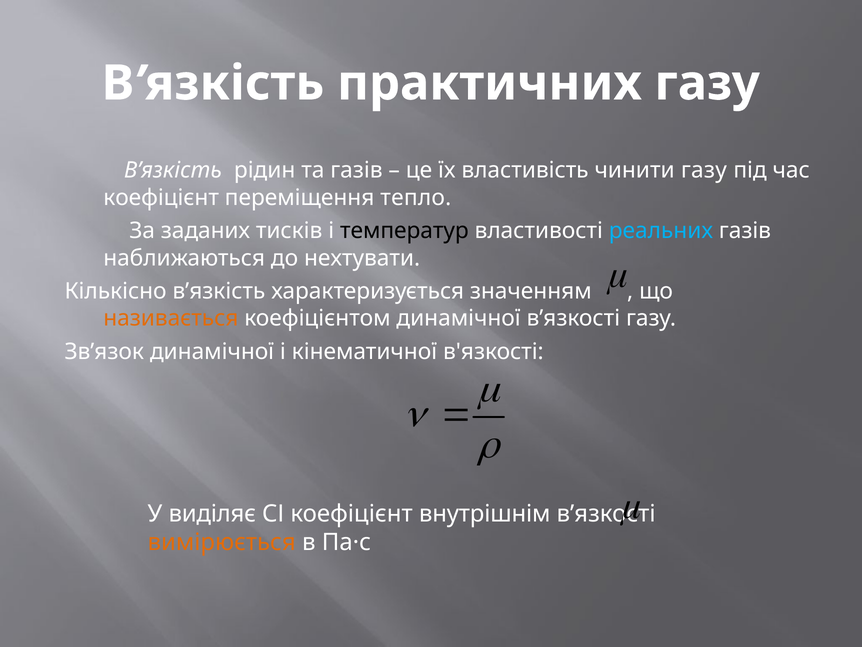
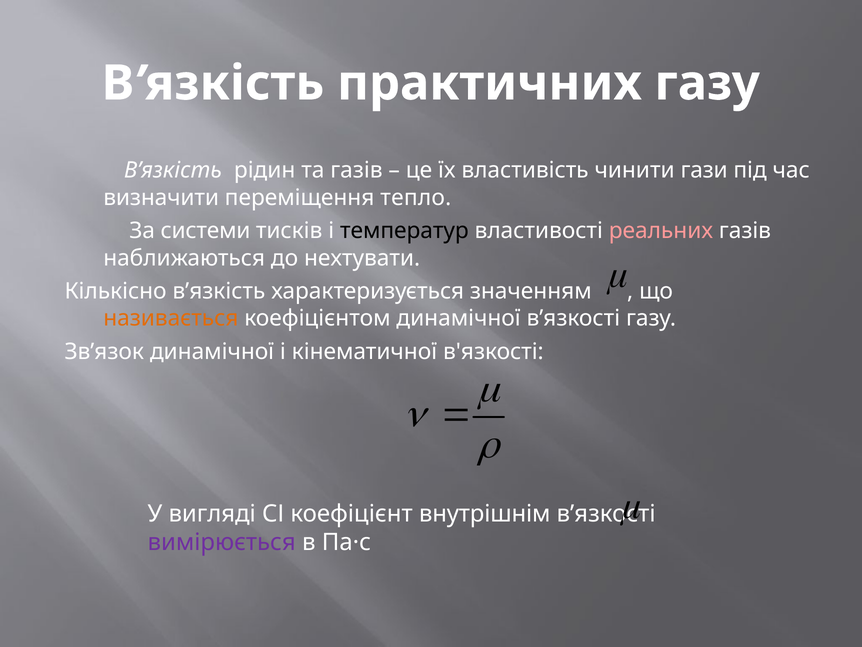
чинити газу: газу -> гази (704, 170)
коефіцієнт: коефіцієнт -> визначити (161, 198)
заданих: заданих -> системи (206, 231)
реальних colour: light blue -> pink (661, 231)
виділяє: виділяє -> вигляді (212, 513)
вимірюється colour: orange -> purple (222, 542)
